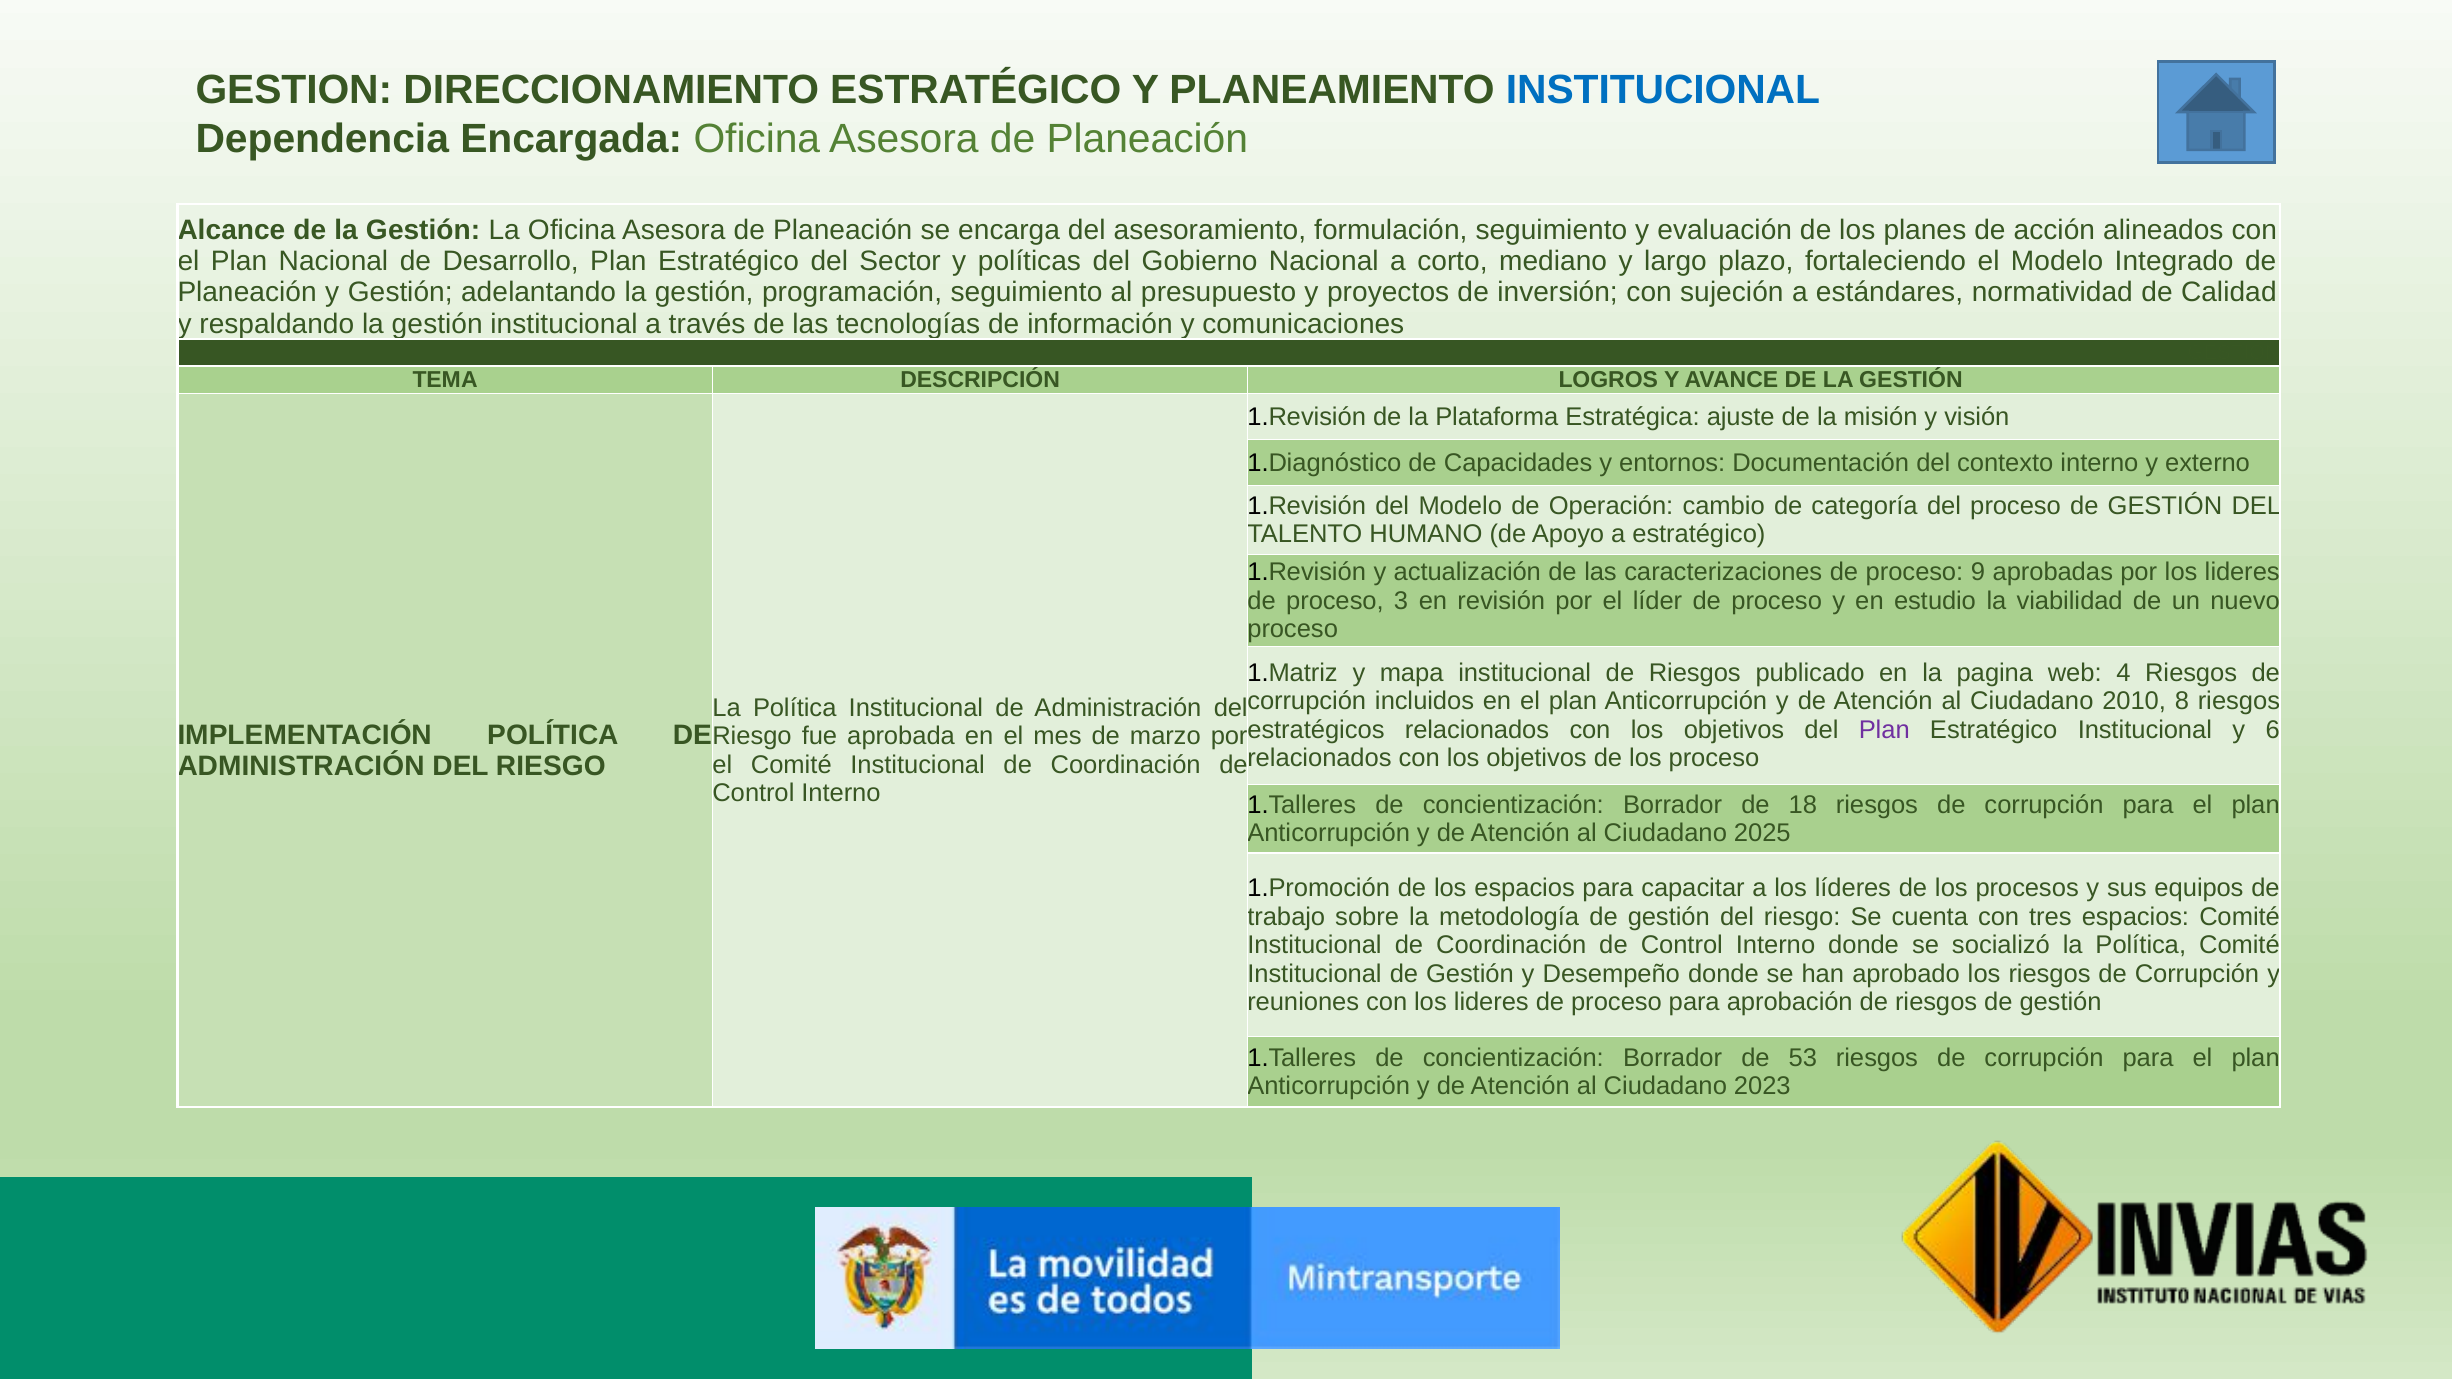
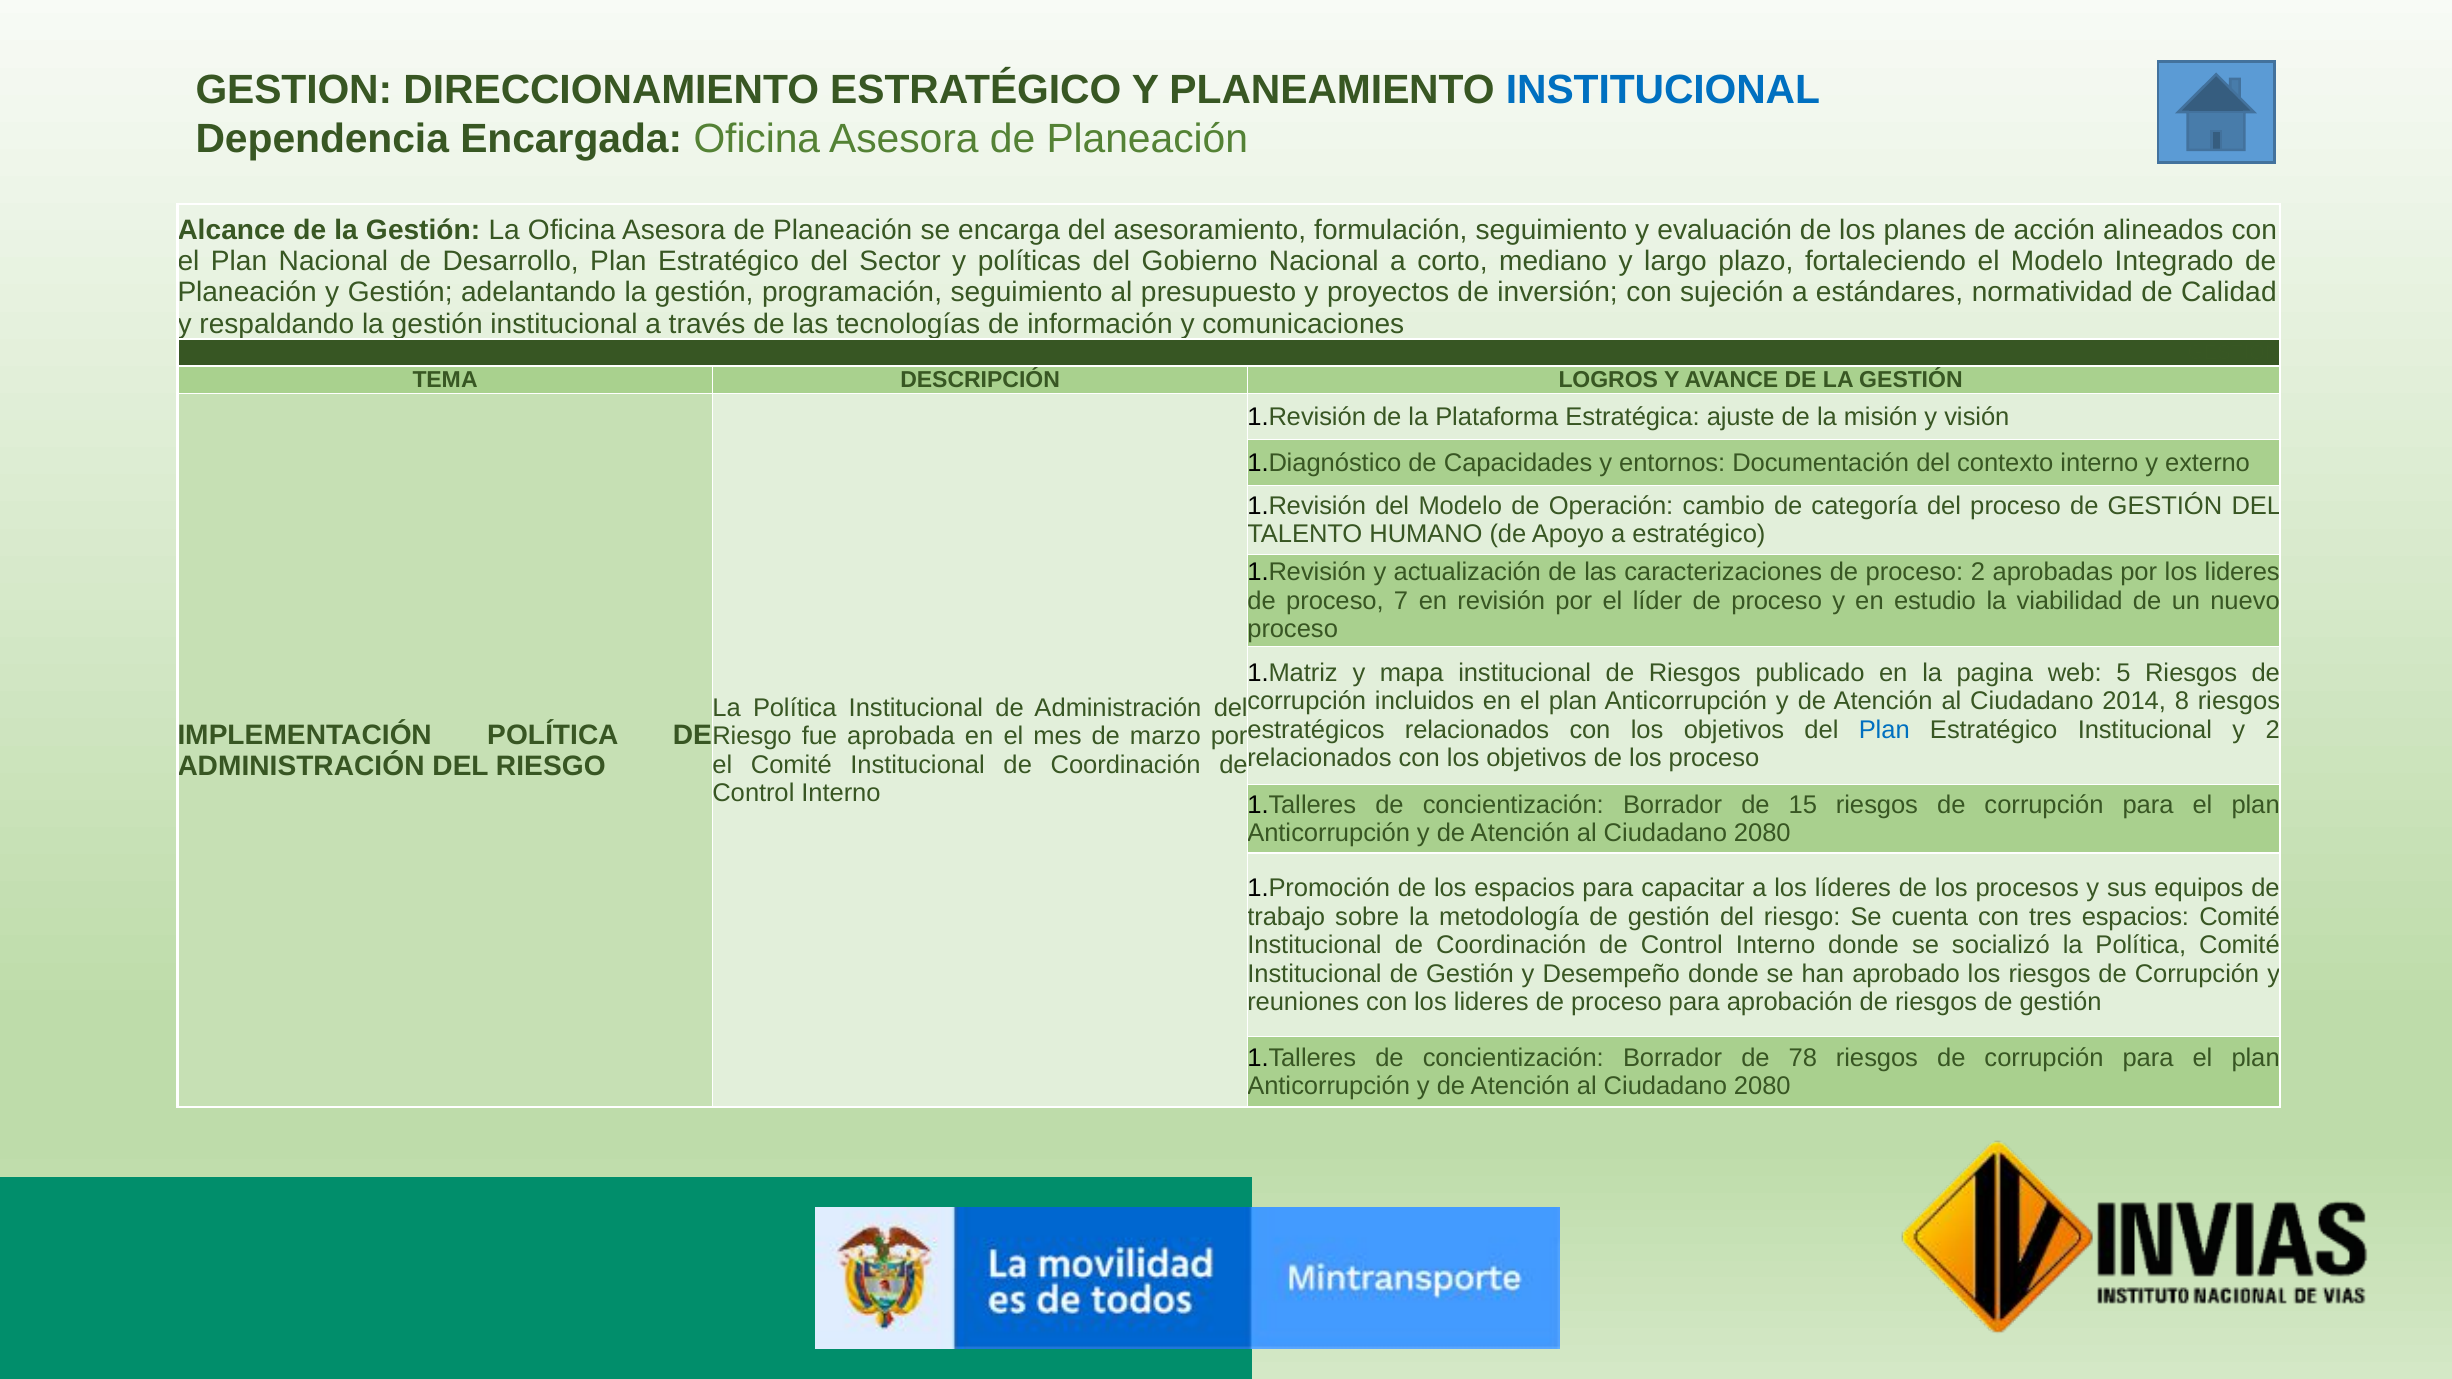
proceso 9: 9 -> 2 (1978, 572)
3: 3 -> 7 (1401, 601)
4: 4 -> 5 (2123, 673)
2010: 2010 -> 2014 (2134, 702)
Plan colour: purple -> blue (1884, 730)
y 6: 6 -> 2 (2273, 730)
18: 18 -> 15 (1803, 805)
2025: 2025 -> 2080 (1762, 833)
53: 53 -> 78 (1803, 1058)
2023: 2023 -> 2080 (1762, 1086)
